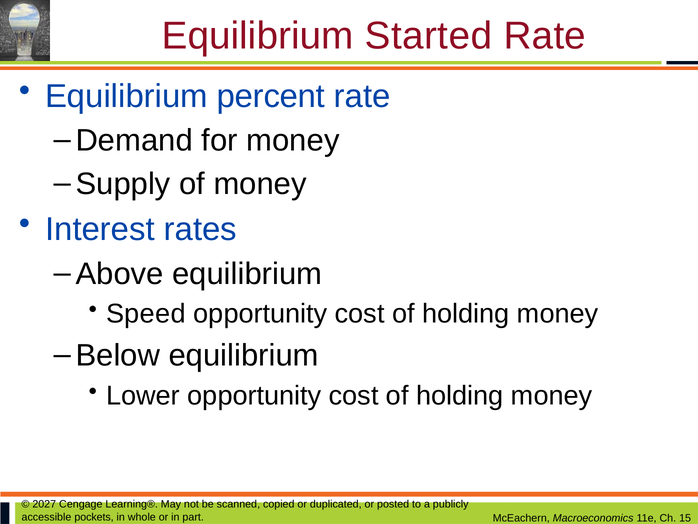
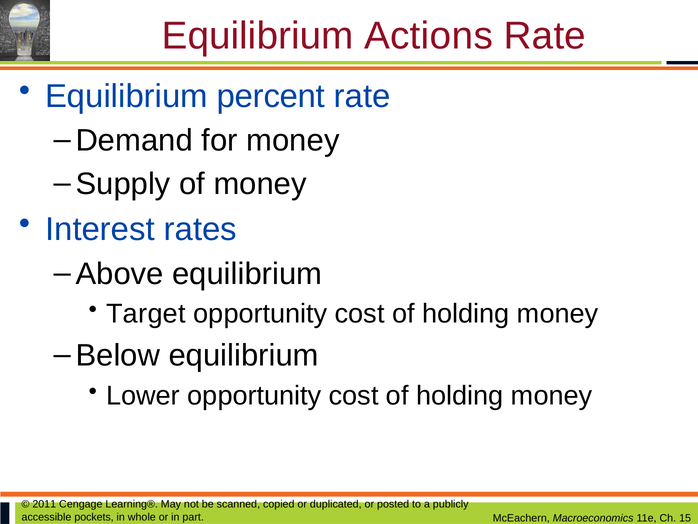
Started: Started -> Actions (429, 36)
Speed: Speed -> Target (146, 314)
2027: 2027 -> 2011 (44, 504)
